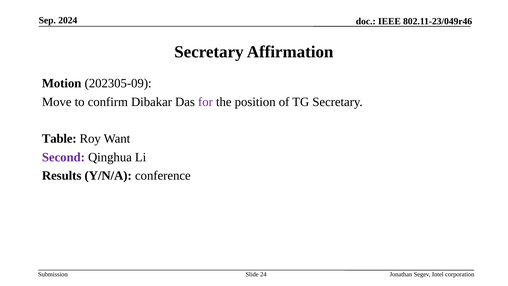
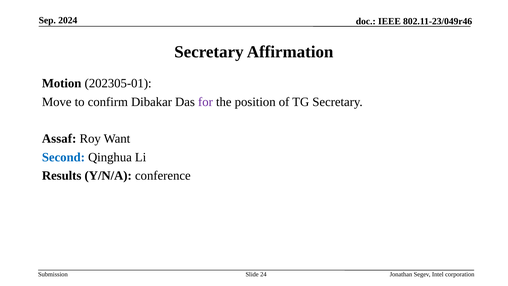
202305-09: 202305-09 -> 202305-01 (118, 83)
Table: Table -> Assaf (59, 139)
Second colour: purple -> blue (63, 157)
